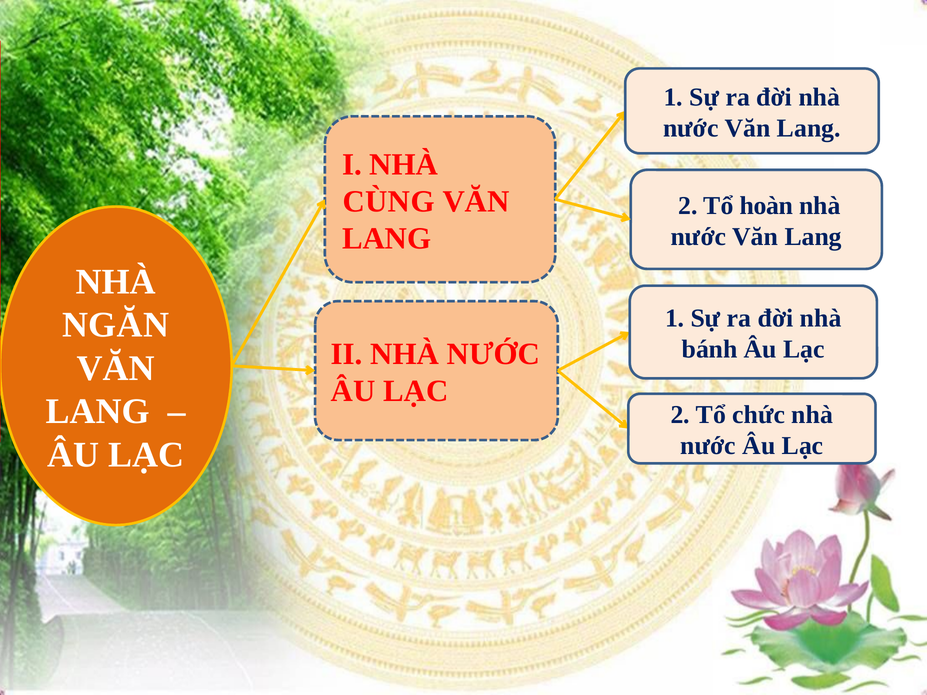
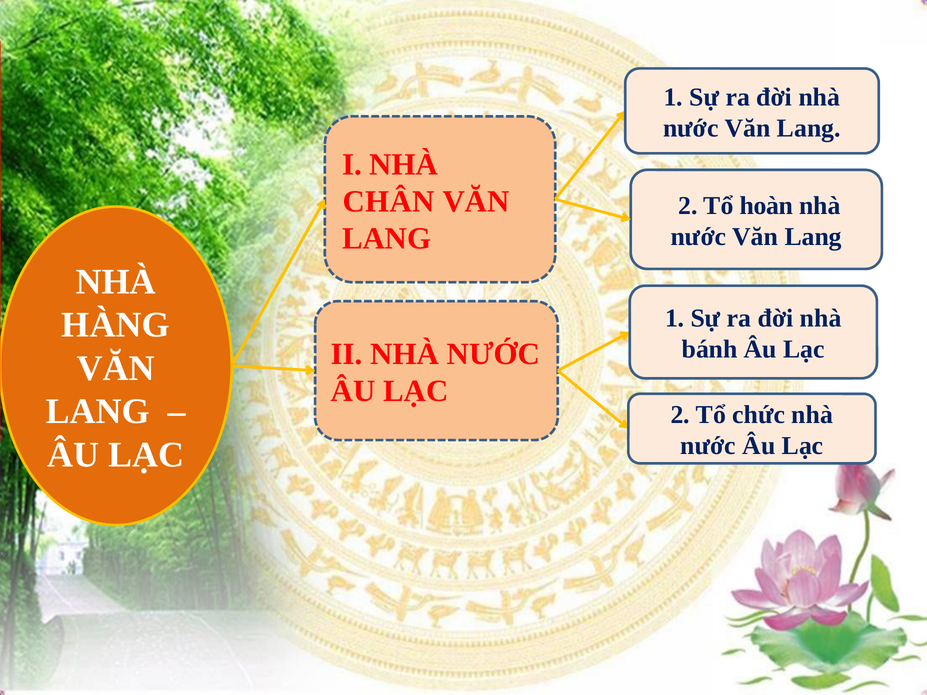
CÙNG: CÙNG -> CHÂN (389, 201)
NGĂN: NGĂN -> HÀNG (116, 325)
